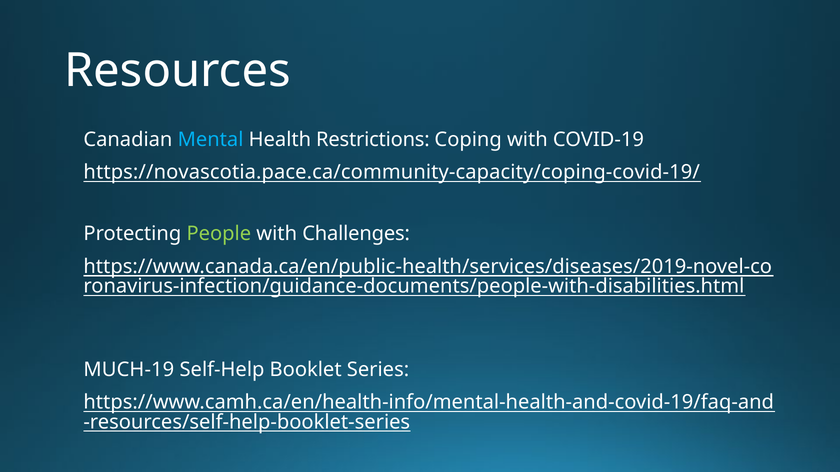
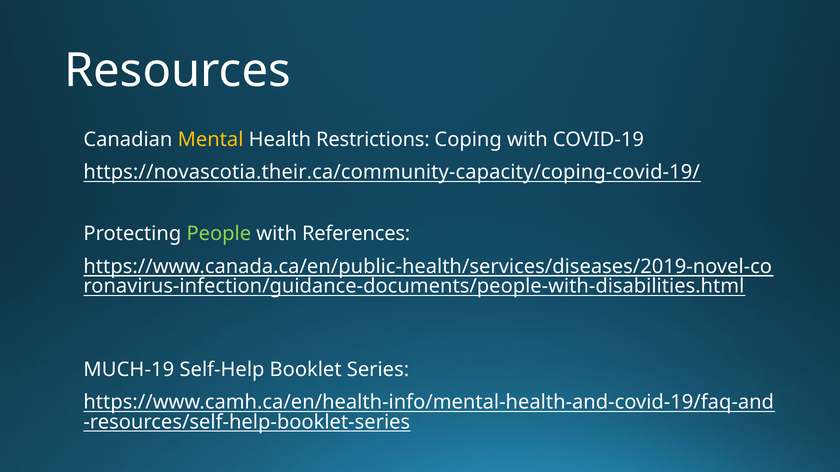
Mental colour: light blue -> yellow (211, 140)
https://novascotia.pace.ca/community-capacity/coping-covid-19/: https://novascotia.pace.ca/community-capacity/coping-covid-19/ -> https://novascotia.their.ca/community-capacity/coping-covid-19/ (392, 173)
Challenges: Challenges -> References (356, 234)
